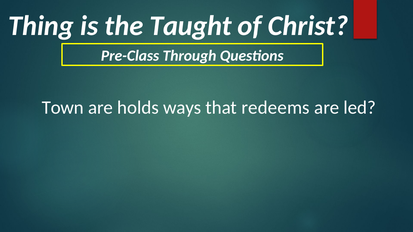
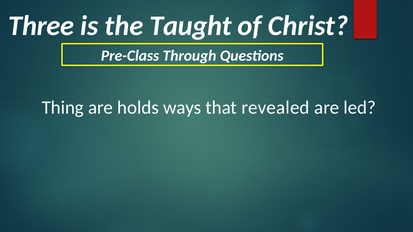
Thing: Thing -> Three (41, 26)
Town: Town -> Thing (63, 108)
redeems: redeems -> revealed (276, 108)
